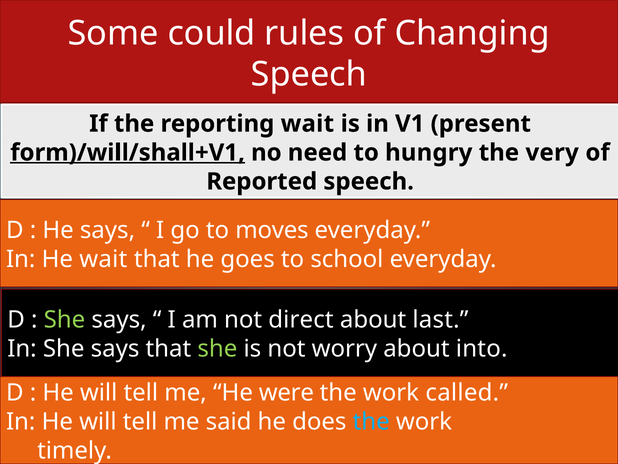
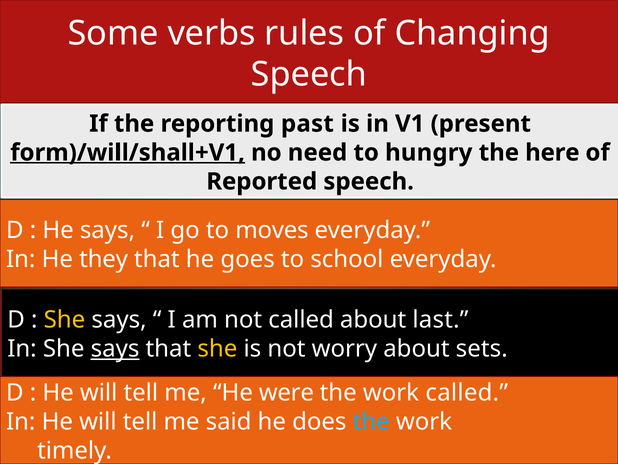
could: could -> verbs (212, 33)
reporting wait: wait -> past (307, 124)
very: very -> here (552, 152)
He wait: wait -> they (104, 259)
She colour: light green -> yellow (64, 320)
not direct: direct -> called (301, 320)
says underline: none -> present (115, 348)
she colour: light green -> yellow (217, 348)
into: into -> sets (482, 348)
